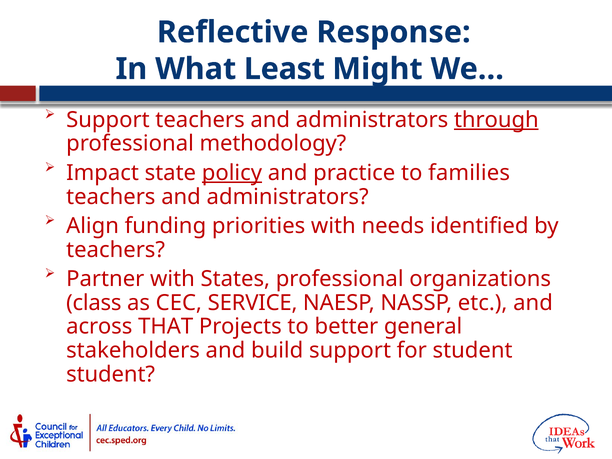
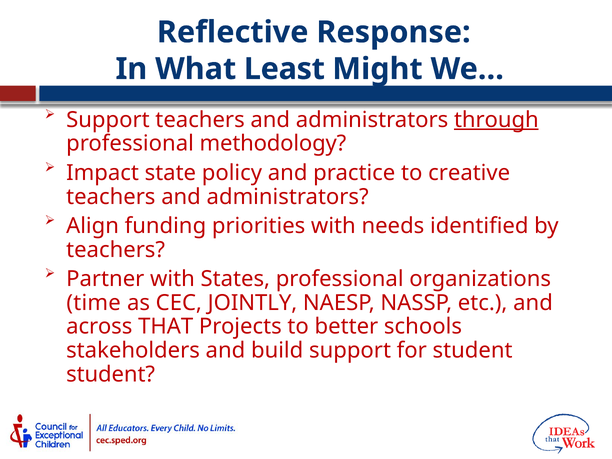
policy underline: present -> none (232, 173)
families: families -> creative (469, 173)
class: class -> time (94, 303)
SERVICE: SERVICE -> JOINTLY (253, 303)
general: general -> schools (423, 327)
